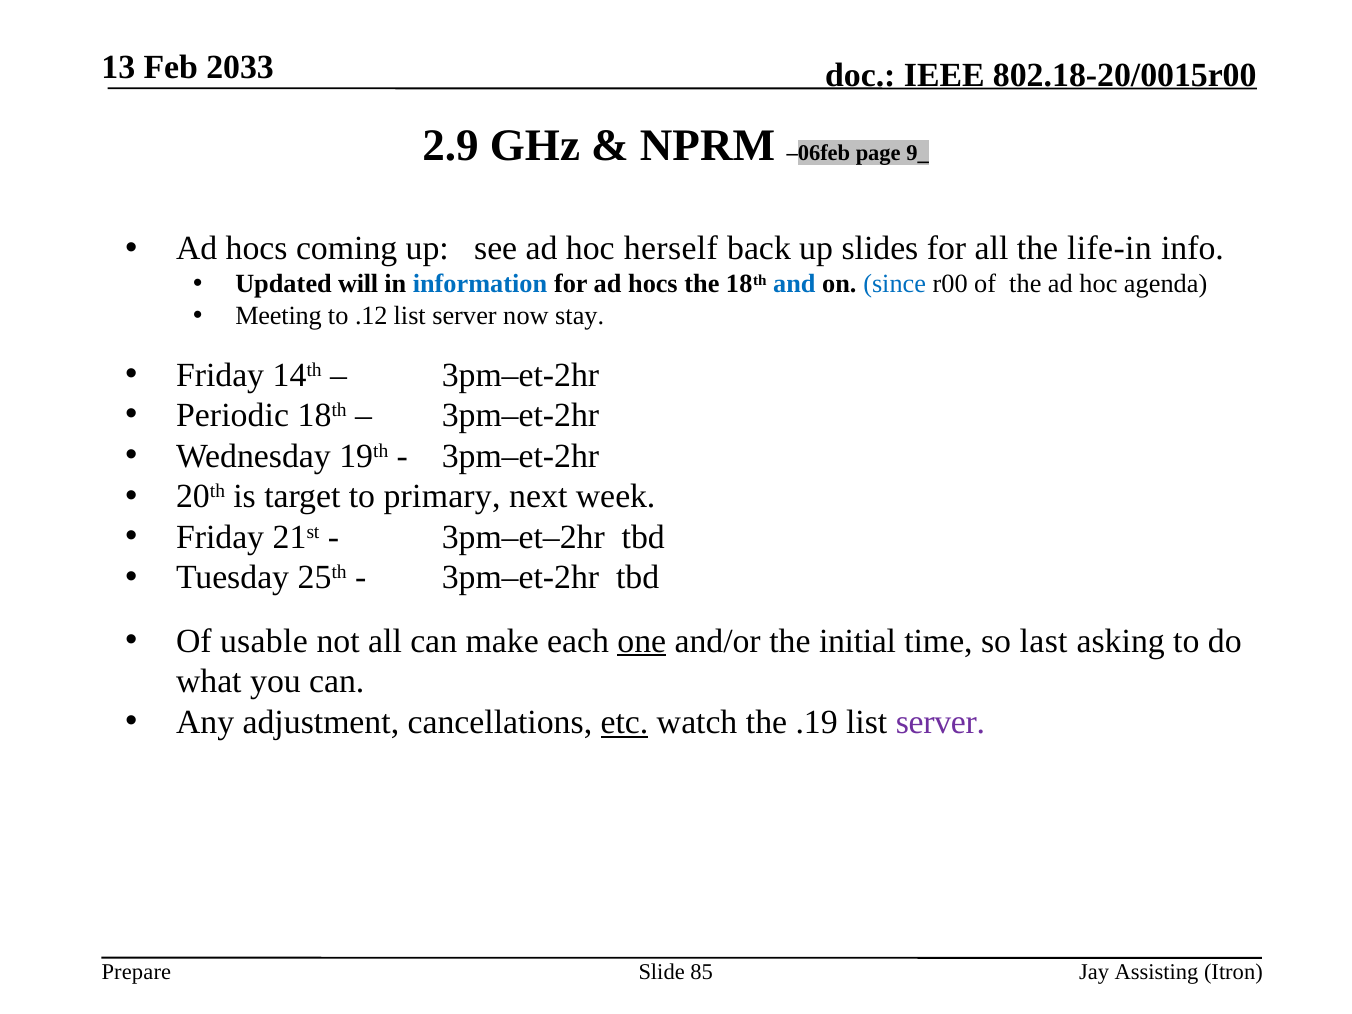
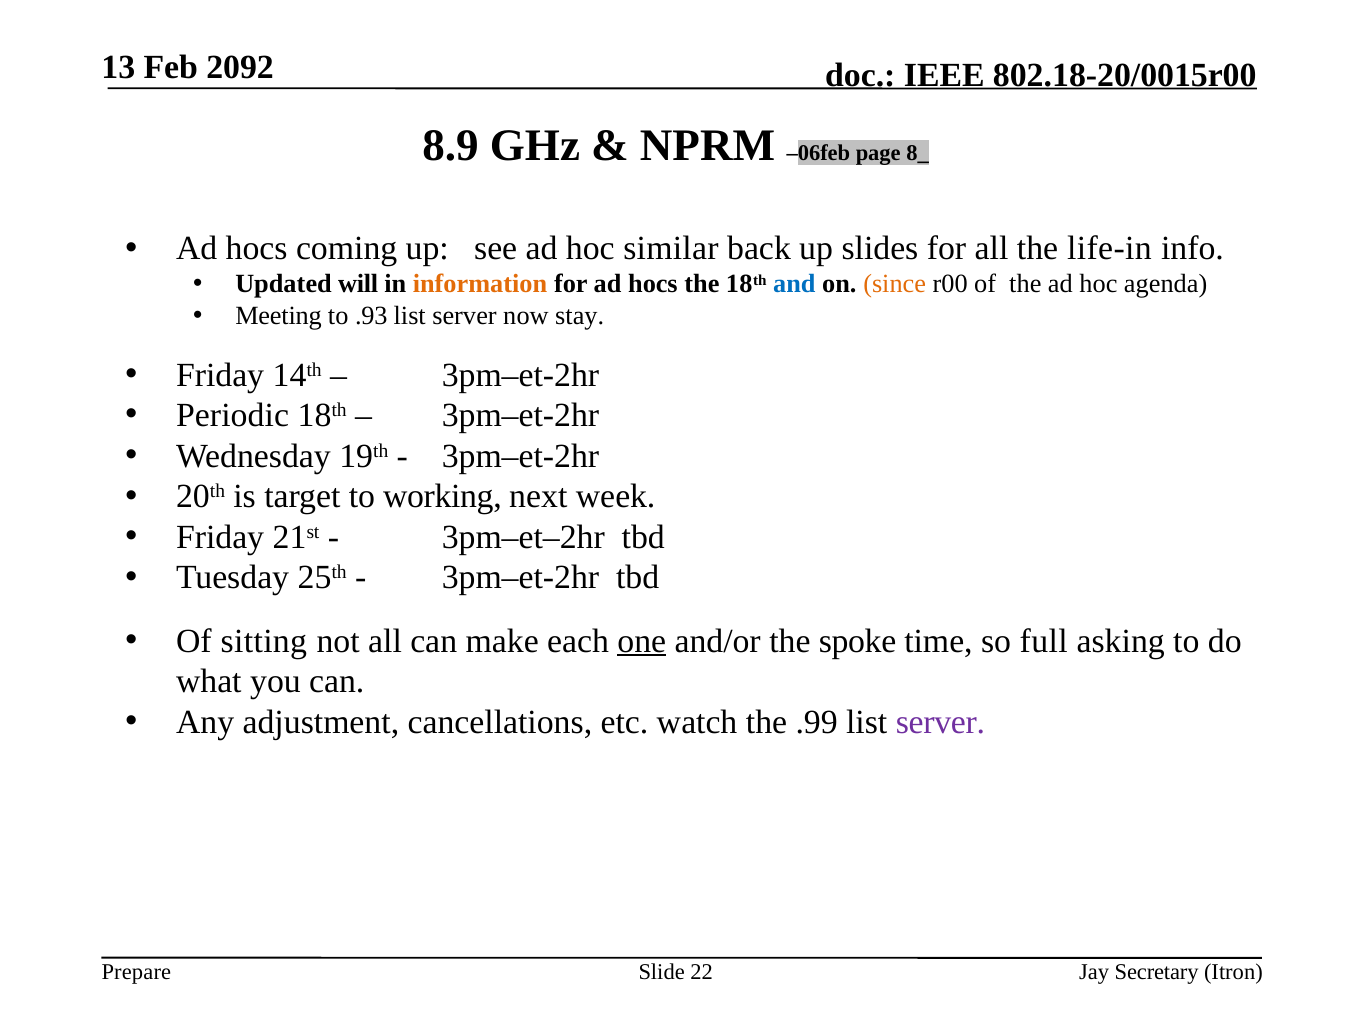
2033: 2033 -> 2092 (240, 67)
2.9: 2.9 -> 8.9 (451, 145)
9_: 9_ -> 8_ (918, 153)
herself: herself -> similar (671, 249)
information colour: blue -> orange (480, 284)
since colour: blue -> orange (895, 284)
.12: .12 -> .93 (371, 316)
primary: primary -> working (442, 497)
usable: usable -> sitting (264, 641)
initial: initial -> spoke (858, 641)
last: last -> full (1044, 641)
etc underline: present -> none (625, 722)
.19: .19 -> .99 (817, 722)
85: 85 -> 22 (702, 973)
Assisting: Assisting -> Secretary (1157, 973)
